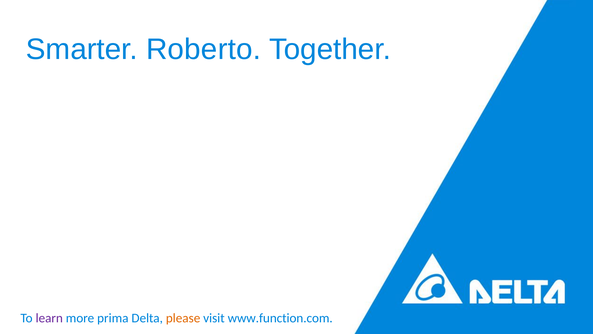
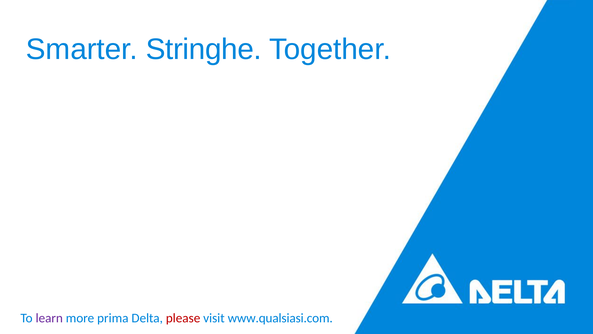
Roberto: Roberto -> Stringhe (204, 49)
please colour: orange -> red (183, 318)
www.function.com: www.function.com -> www.qualsiasi.com (280, 318)
